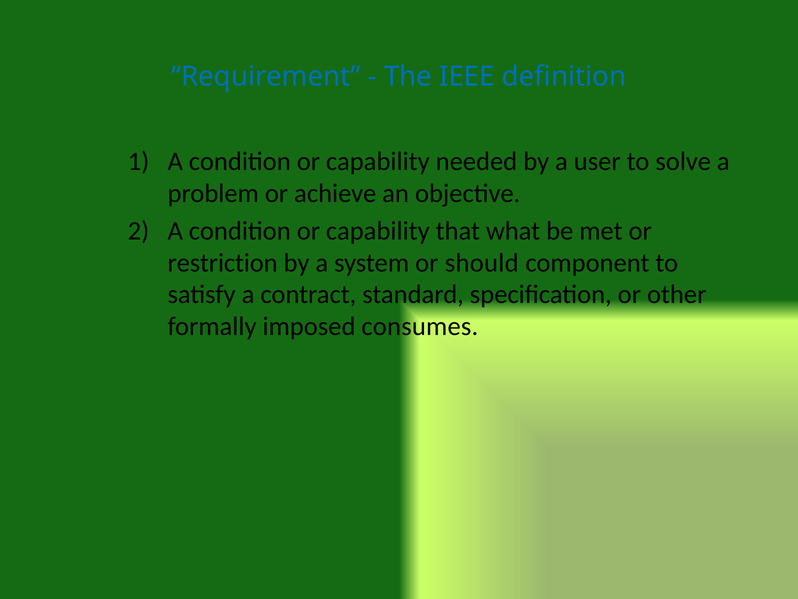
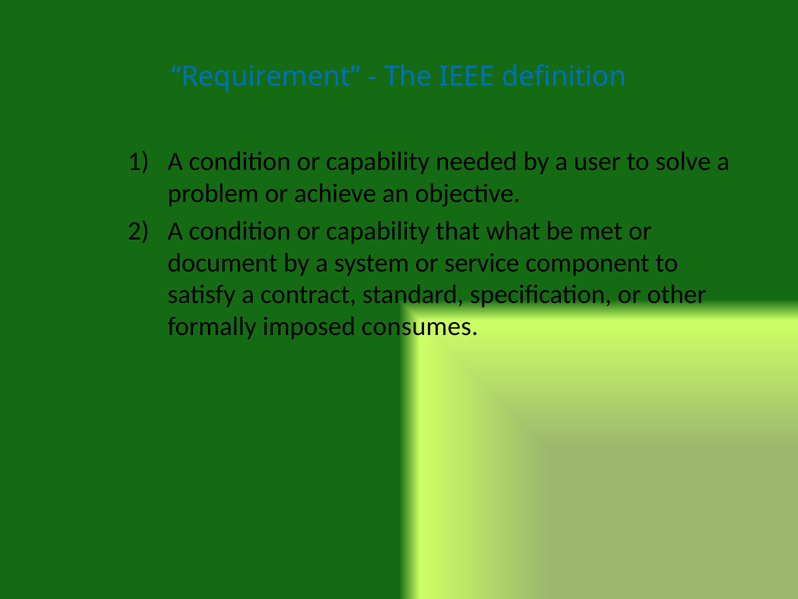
restriction: restriction -> document (223, 263)
should: should -> service (482, 263)
